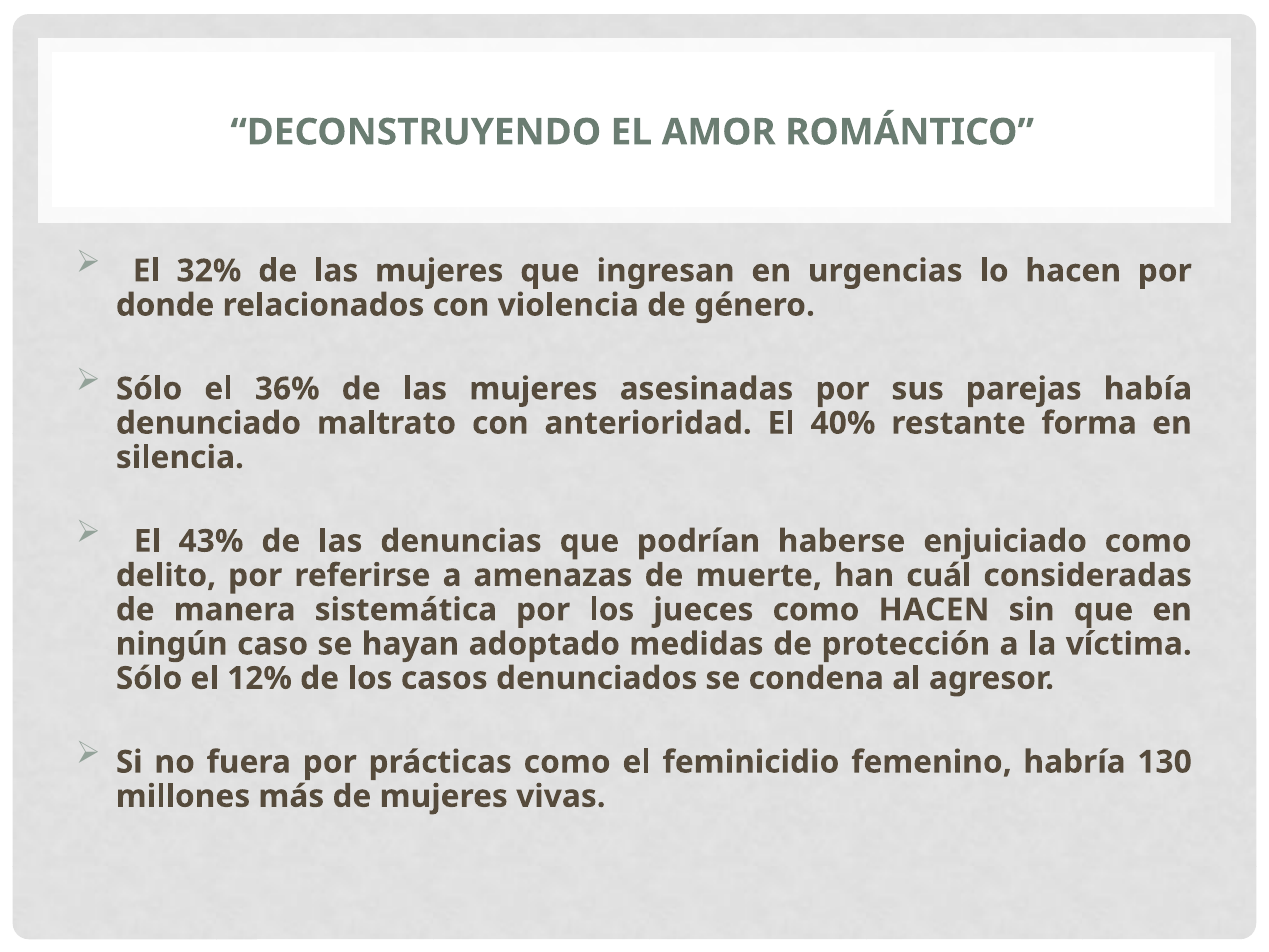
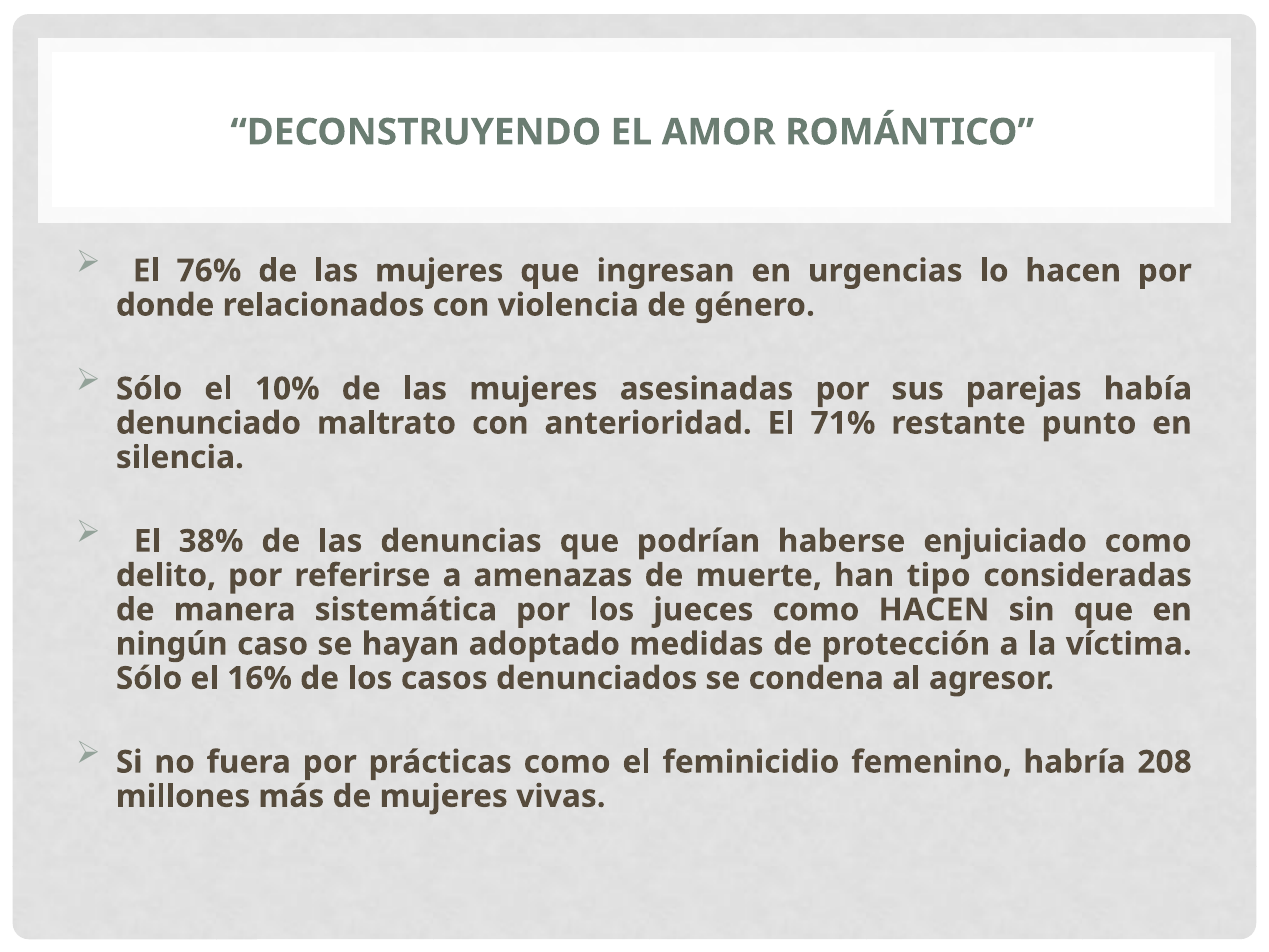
32%: 32% -> 76% (209, 271)
36%: 36% -> 10% (287, 389)
40%: 40% -> 71% (843, 423)
forma: forma -> punto (1089, 423)
43%: 43% -> 38% (211, 541)
cuál: cuál -> tipo (939, 575)
12%: 12% -> 16% (260, 678)
130: 130 -> 208 (1165, 762)
